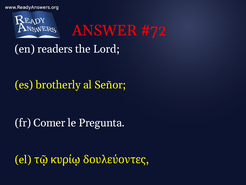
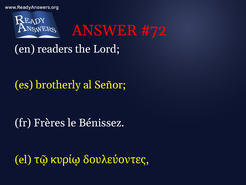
Comer: Comer -> Frères (49, 123)
Pregunta: Pregunta -> Bénissez (102, 123)
